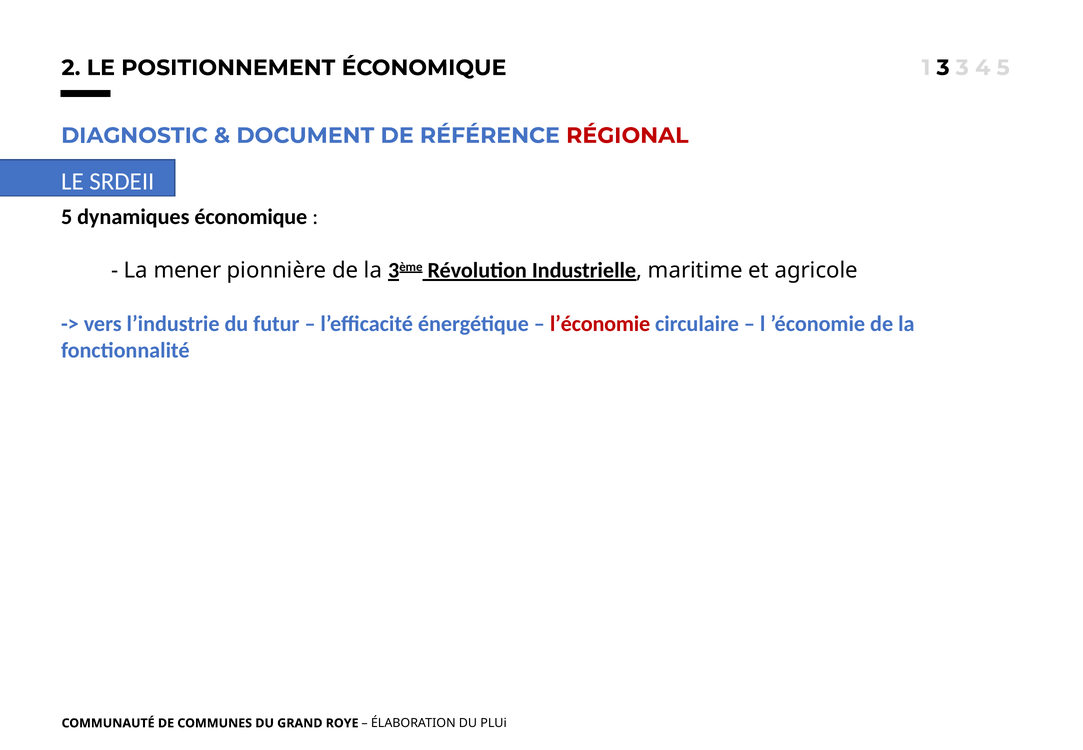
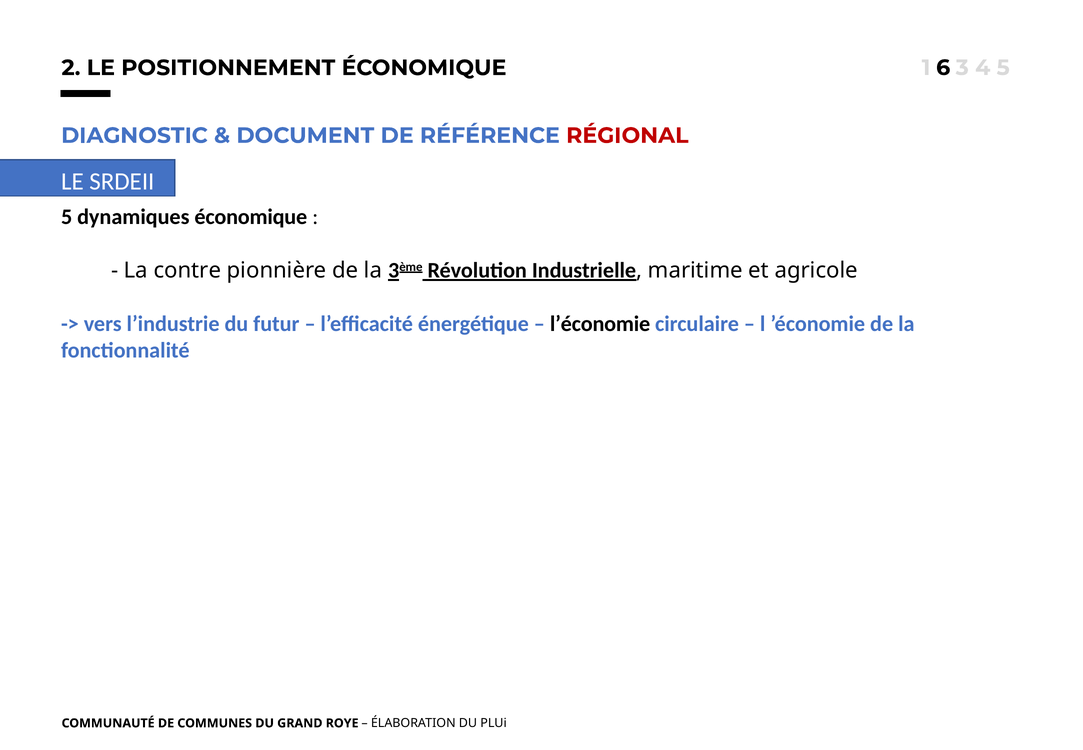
1 3: 3 -> 6 (943, 68)
mener: mener -> contre (187, 270)
l’économie colour: red -> black (600, 324)
